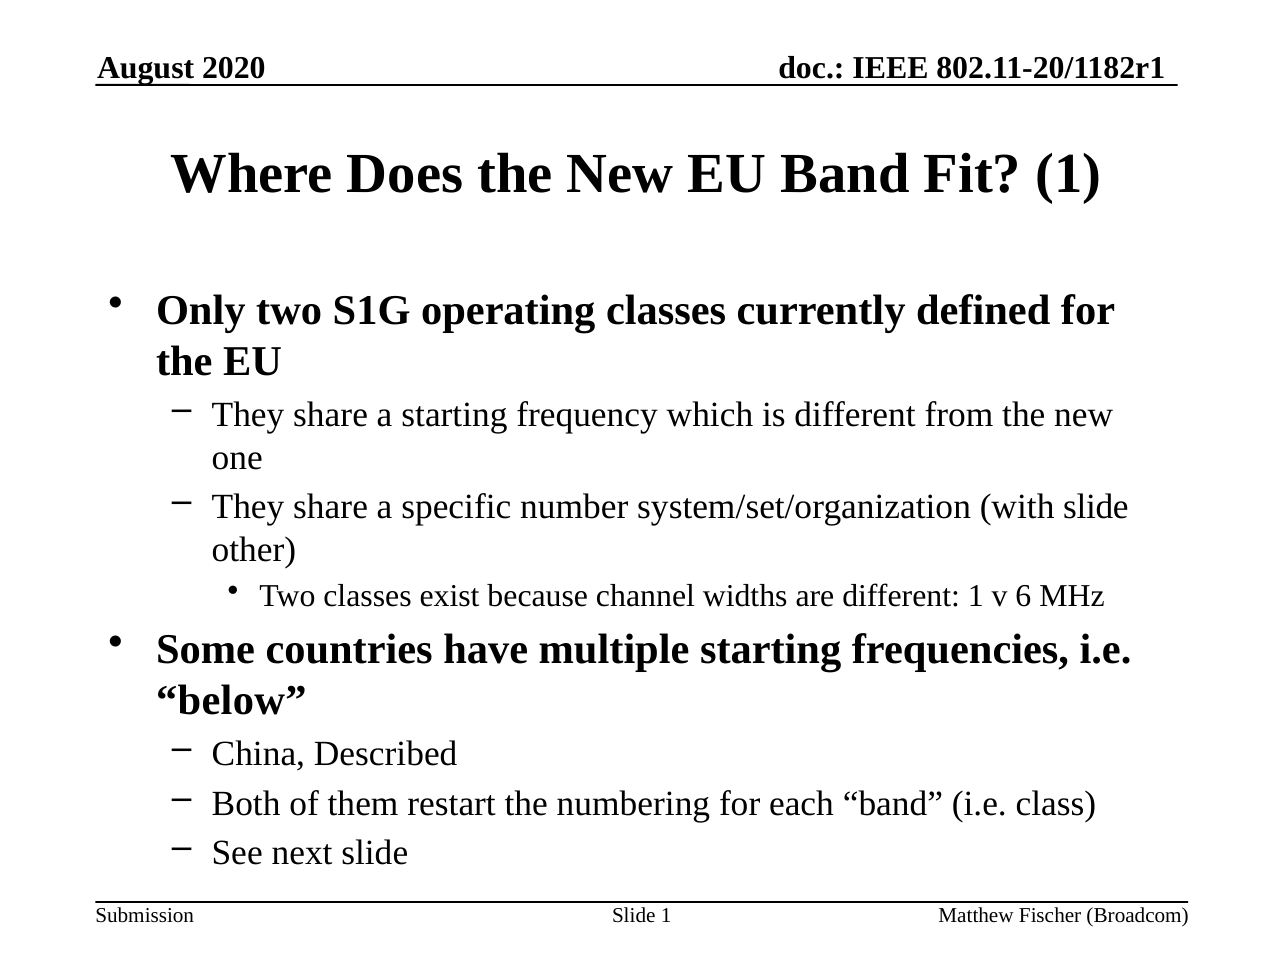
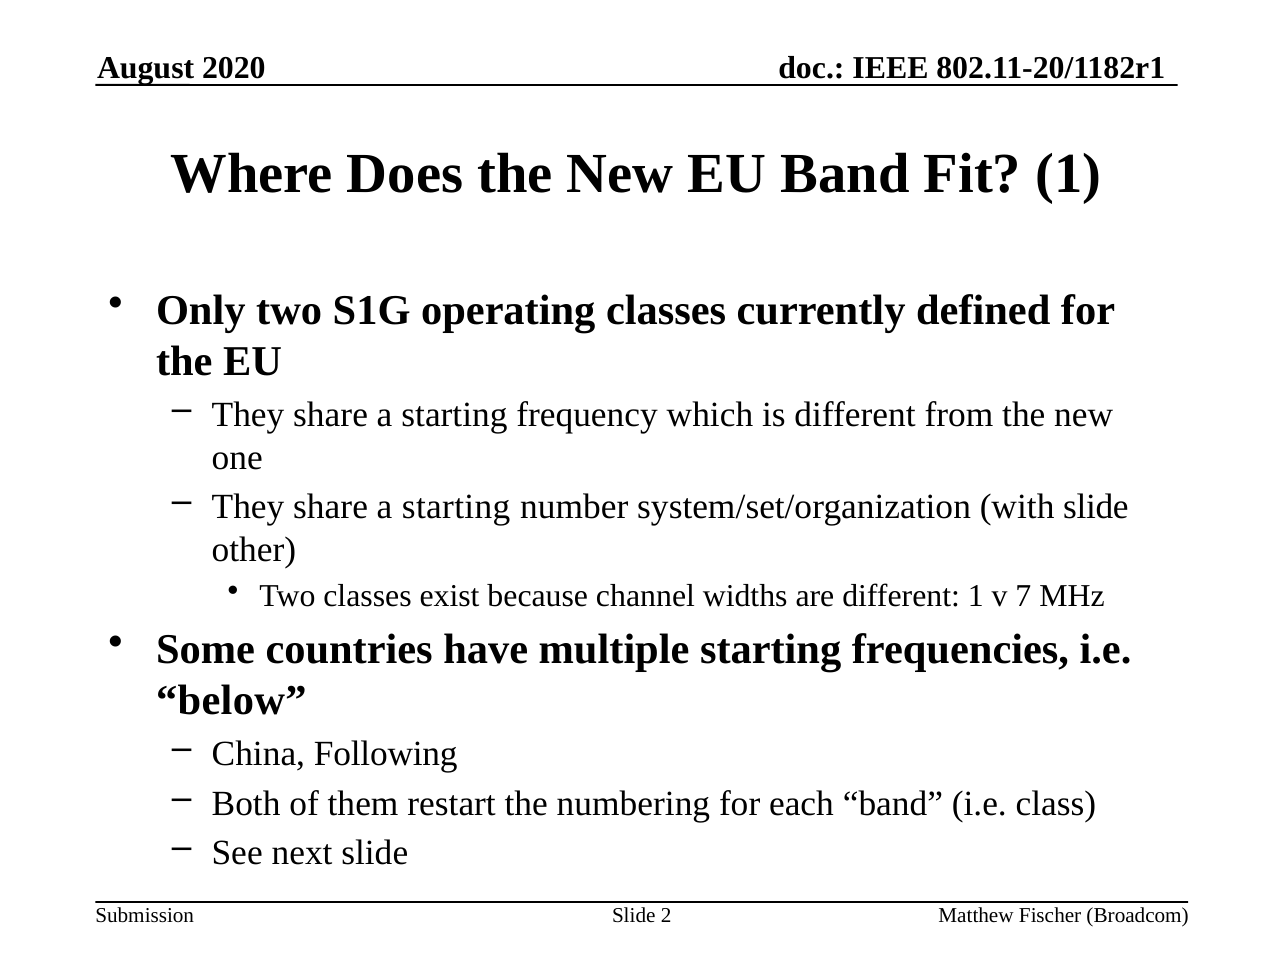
specific: specific -> starting (456, 507)
6: 6 -> 7 (1023, 596)
Described: Described -> Following (386, 754)
Slide 1: 1 -> 2 (666, 916)
